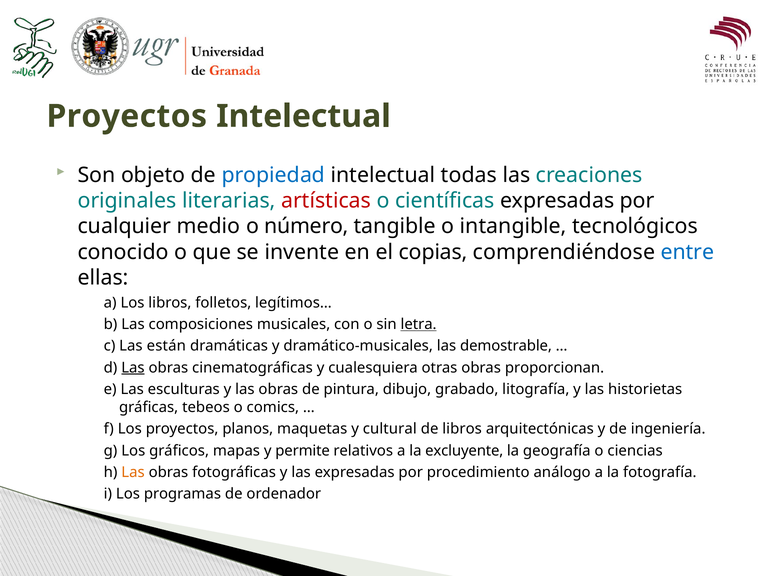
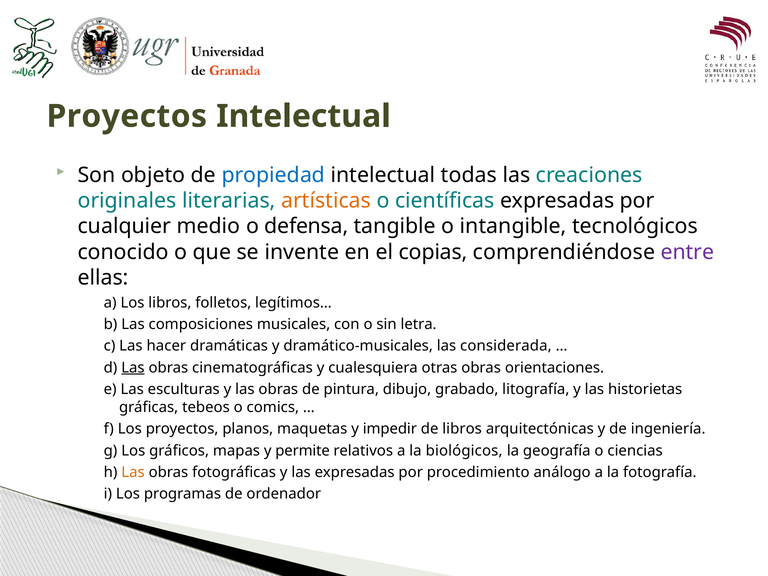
artísticas colour: red -> orange (326, 201)
número: número -> defensa (306, 226)
entre colour: blue -> purple (687, 252)
letra underline: present -> none (419, 324)
están: están -> hacer (166, 346)
demostrable: demostrable -> considerada (506, 346)
proporcionan: proporcionan -> orientaciones (555, 368)
cultural: cultural -> impedir (390, 429)
excluyente: excluyente -> biológicos (464, 451)
